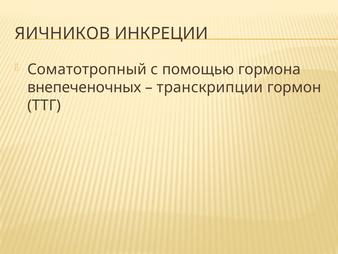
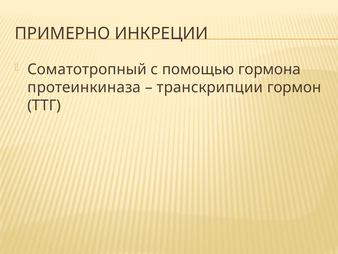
ЯИЧНИКОВ: ЯИЧНИКОВ -> ПРИМЕРНО (62, 34)
внепеченочных: внепеченочных -> протеинкиназа (84, 87)
